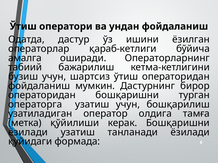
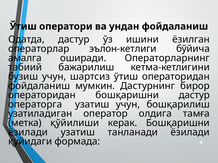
қараб-кетлиги: қараб-кетлиги -> эълон-кетлиги (123, 49)
бошқаришни турган: турган -> дастур (194, 95)
